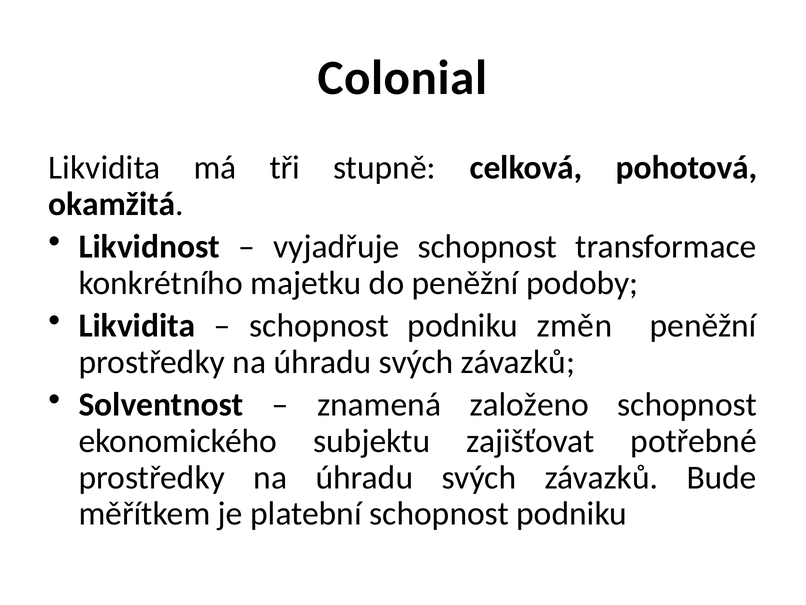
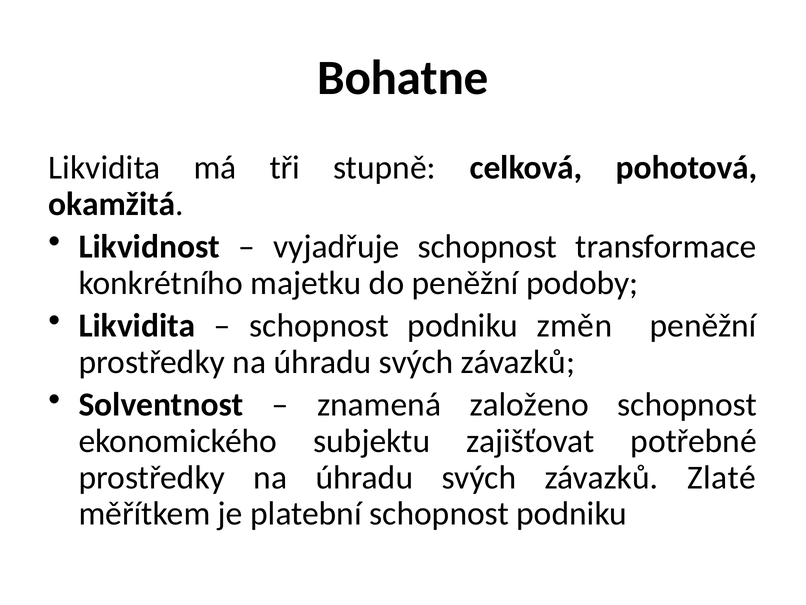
Colonial: Colonial -> Bohatne (403, 78)
Bude: Bude -> Zlaté (721, 477)
